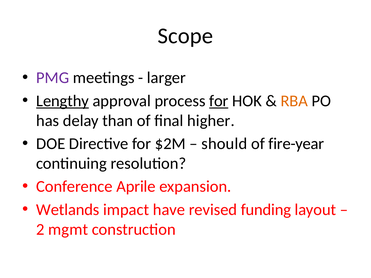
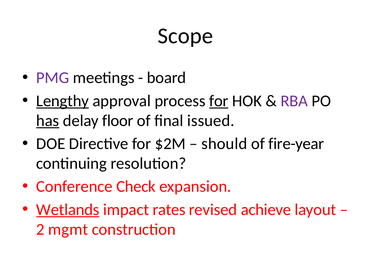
larger: larger -> board (166, 78)
RBA colour: orange -> purple (294, 101)
has underline: none -> present (48, 121)
than: than -> floor (118, 121)
higher: higher -> issued (211, 121)
Aprile: Aprile -> Check (136, 187)
Wetlands underline: none -> present (68, 210)
have: have -> rates (169, 210)
funding: funding -> achieve (266, 210)
